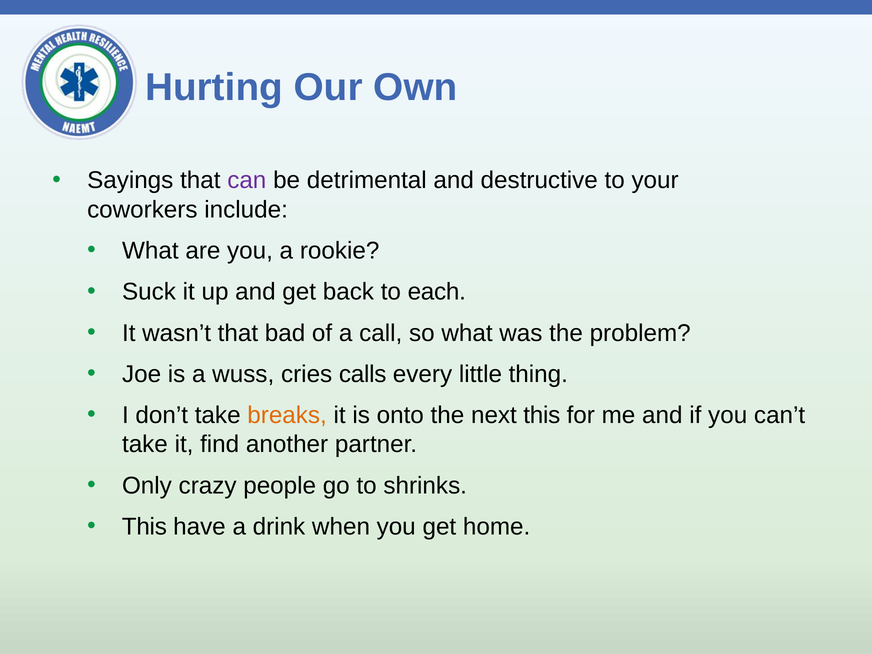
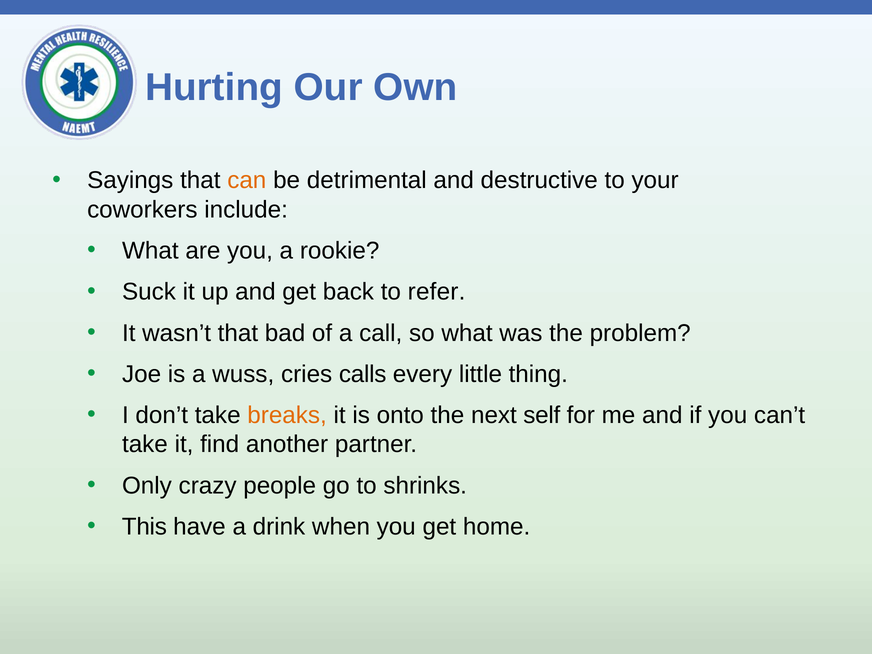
can colour: purple -> orange (247, 180)
each: each -> refer (437, 292)
next this: this -> self (542, 415)
